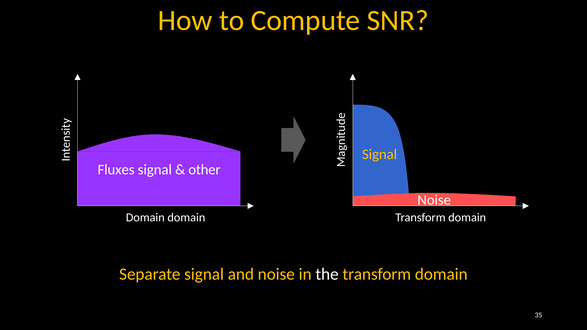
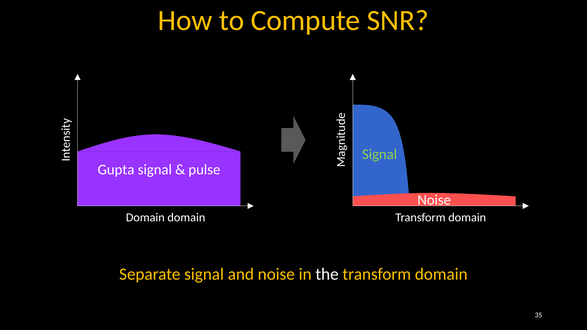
Signal colour: yellow -> light green (380, 154)
Fluxes: Fluxes -> Gupta (116, 170)
other: other -> pulse (204, 170)
